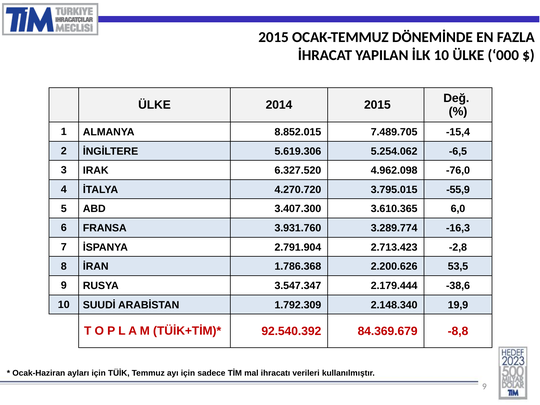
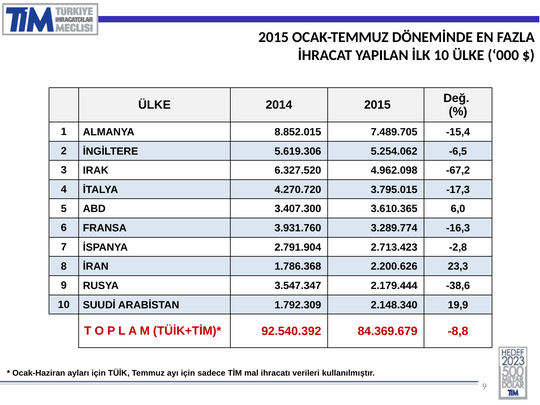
-76,0: -76,0 -> -67,2 (458, 170)
-55,9: -55,9 -> -17,3 (458, 190)
53,5: 53,5 -> 23,3 (458, 267)
